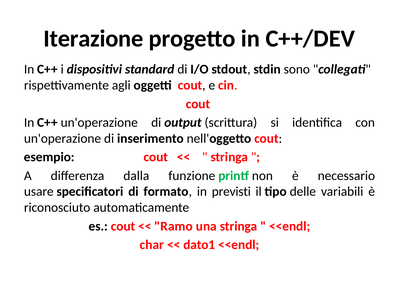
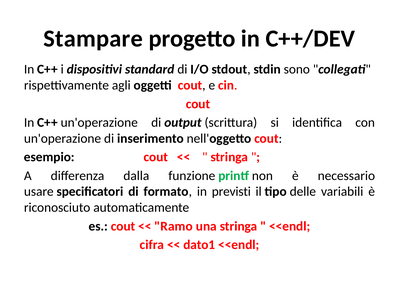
Iterazione: Iterazione -> Stampare (93, 39)
char: char -> cifra (152, 245)
